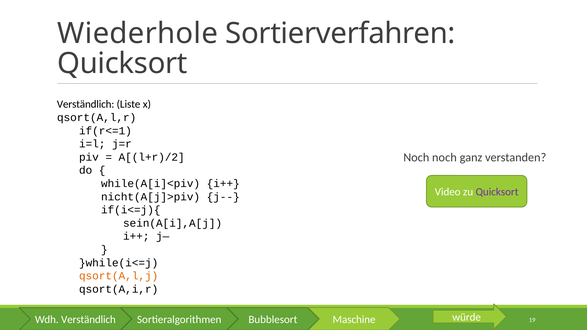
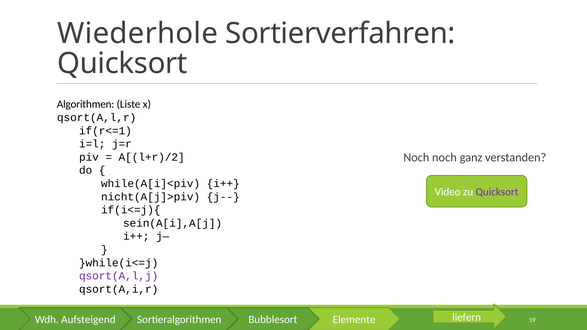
Verständlich: Verständlich -> Algorithmen (86, 104)
qsort(A,l,j colour: orange -> purple (119, 276)
würde: würde -> liefern (467, 317)
Wdh Verständlich: Verständlich -> Aufsteigend (88, 320)
Maschine: Maschine -> Elemente (354, 320)
